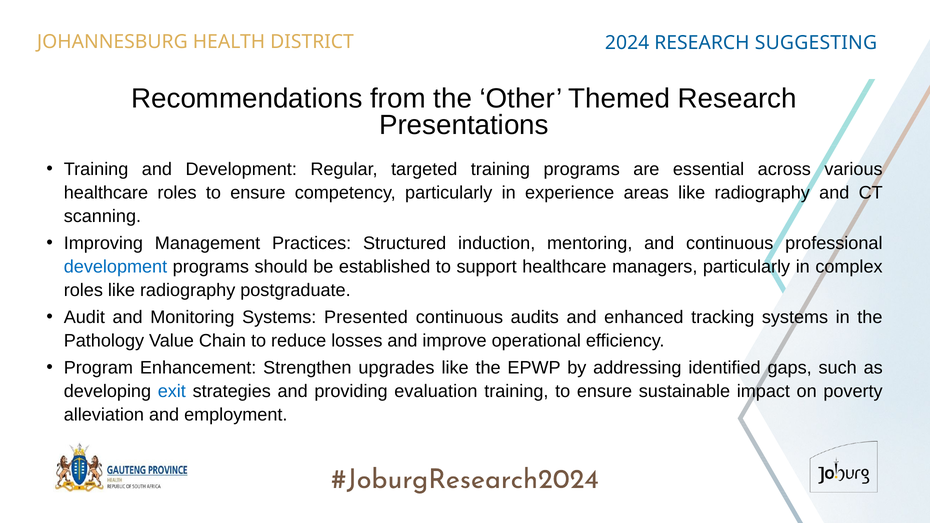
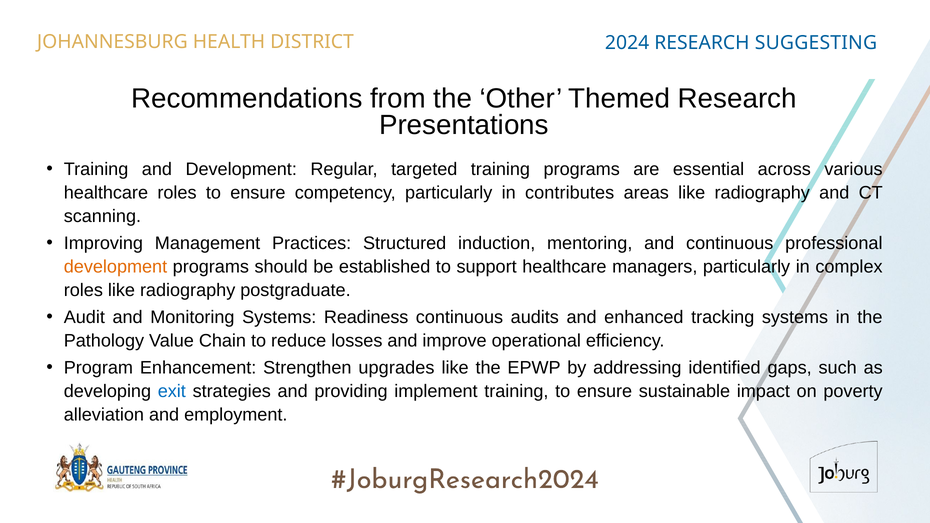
experience: experience -> contributes (570, 193)
development colour: blue -> orange (116, 267)
Presented: Presented -> Readiness (366, 317)
evaluation: evaluation -> implement (436, 391)
